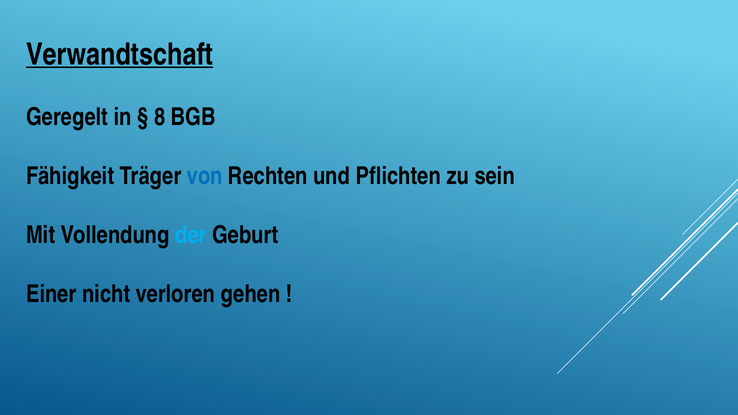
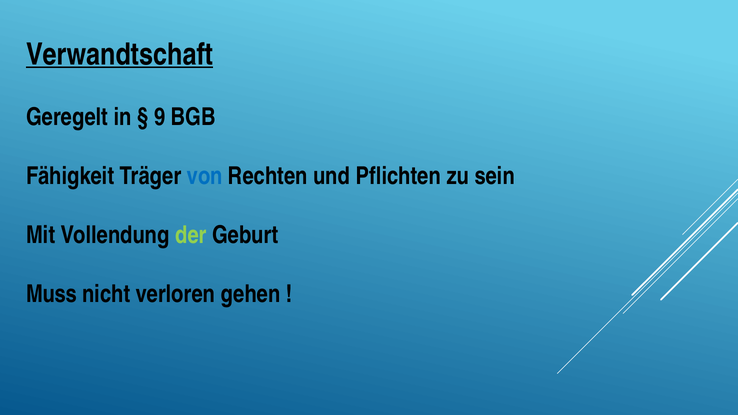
8: 8 -> 9 (160, 117)
der colour: light blue -> light green (191, 235)
Einer: Einer -> Muss (51, 294)
